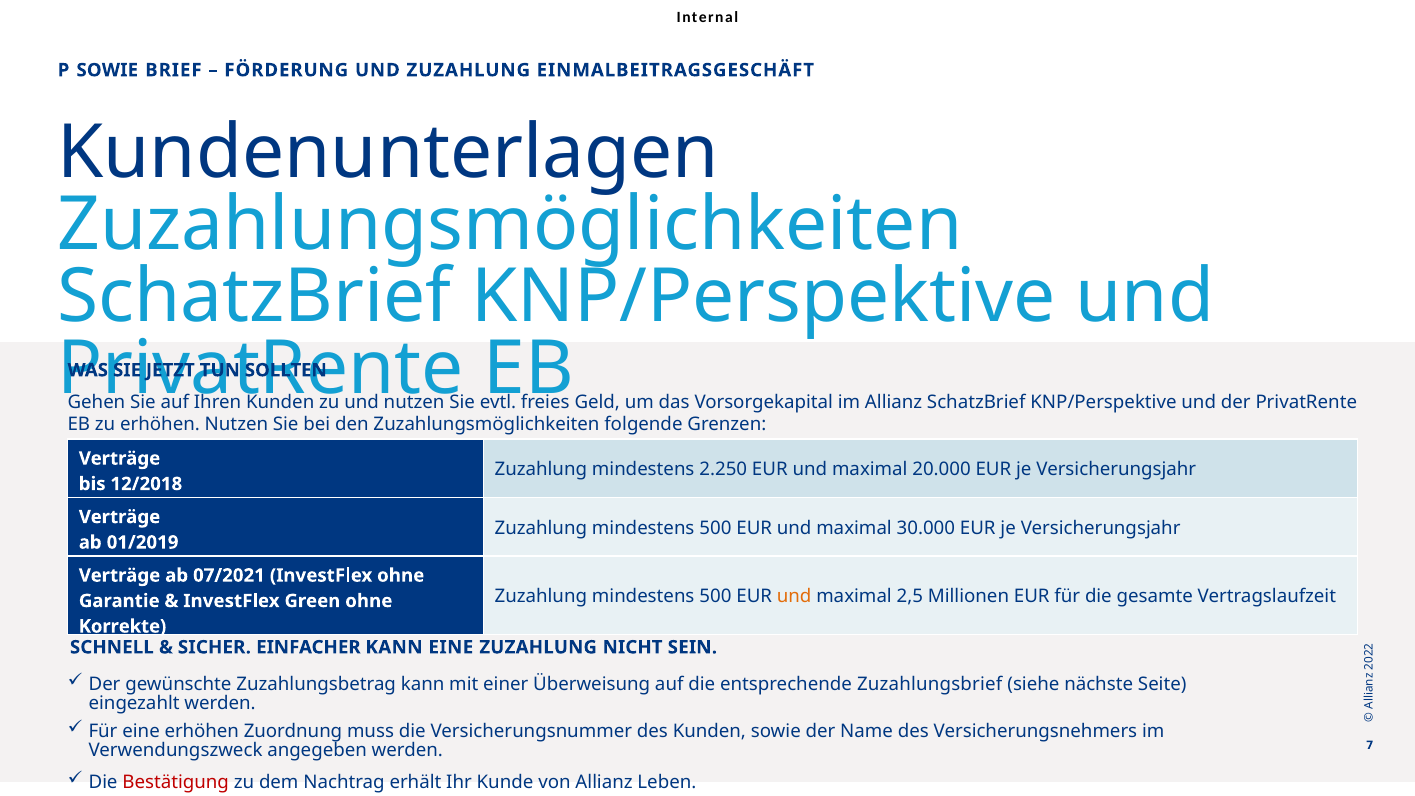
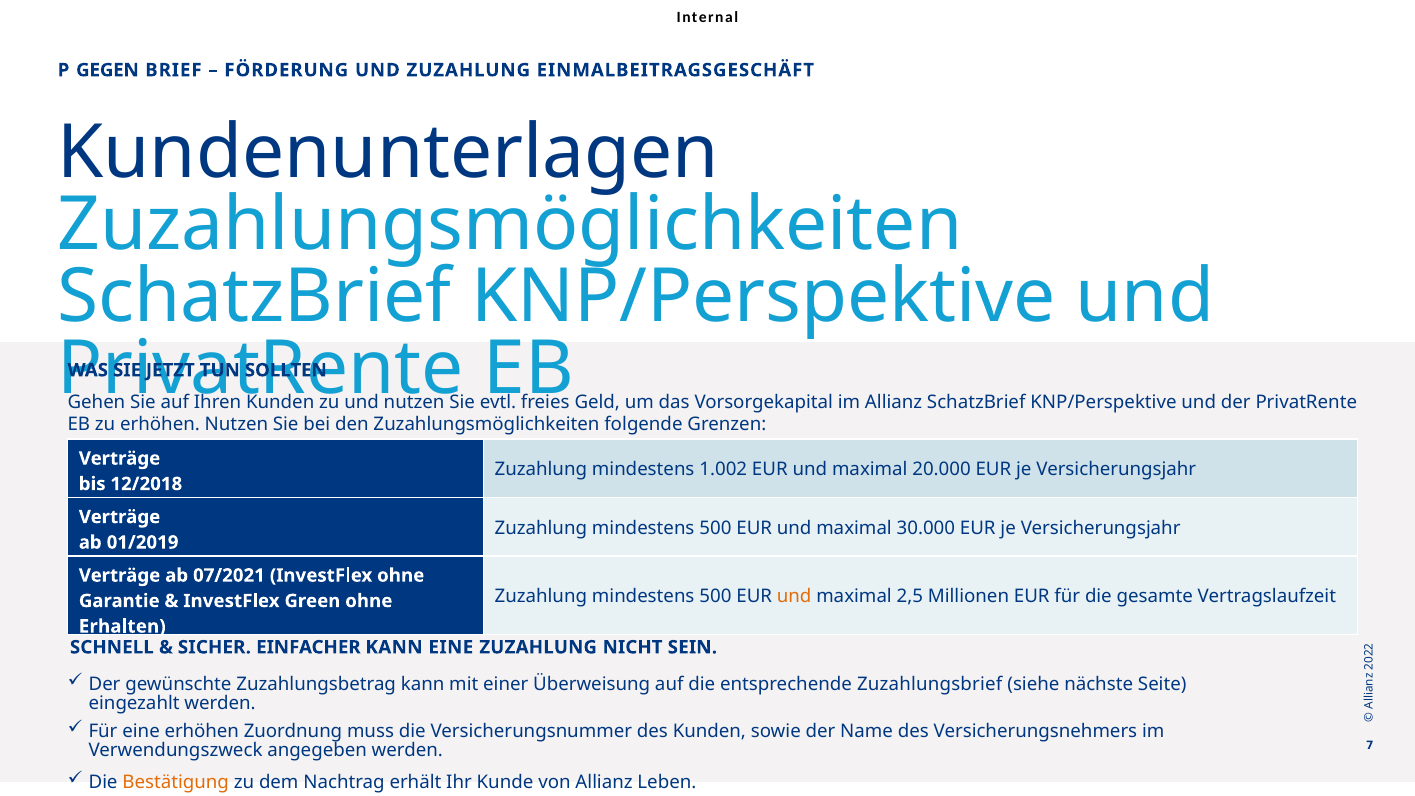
P SOWIE: SOWIE -> GEGEN (107, 70)
2.250: 2.250 -> 1.002 (723, 469)
Korrekte: Korrekte -> Erhalten (122, 626)
Bestätigung colour: red -> orange (176, 782)
